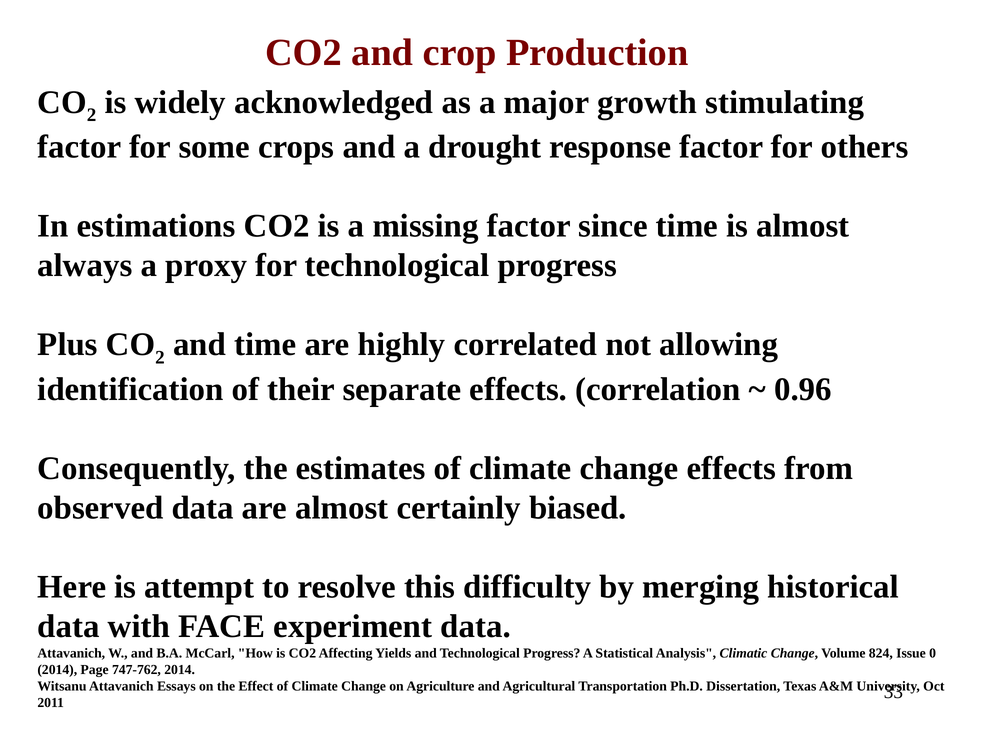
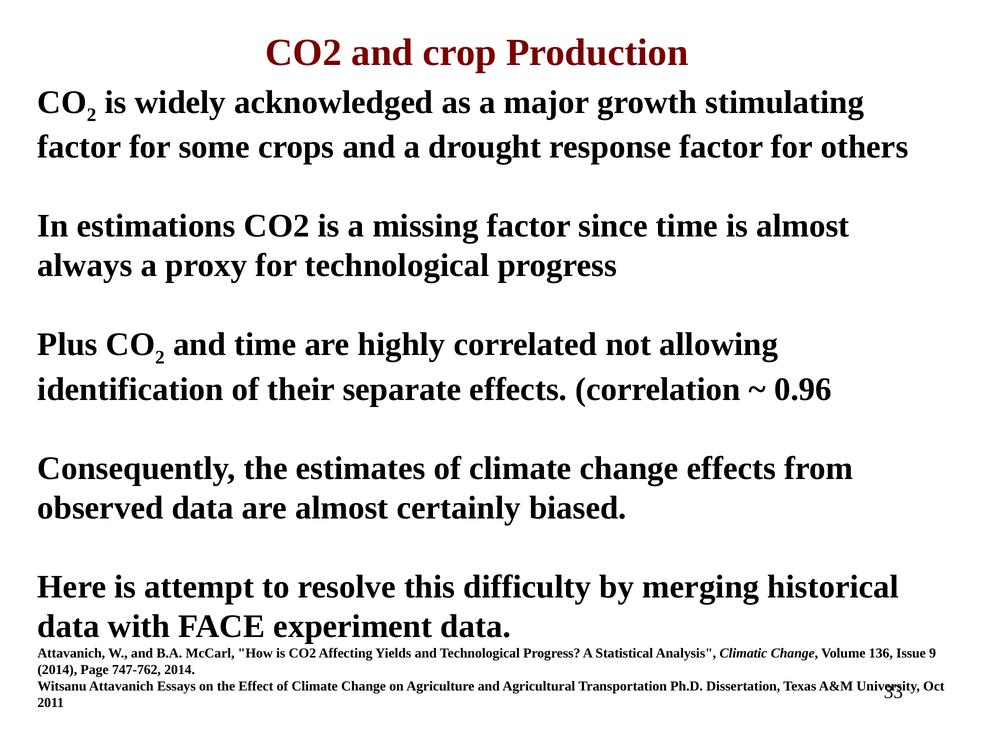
824: 824 -> 136 (881, 654)
0: 0 -> 9 (933, 654)
